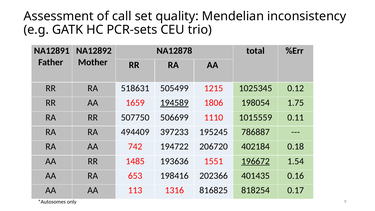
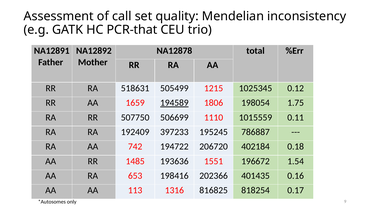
PCR-sets: PCR-sets -> PCR-that (132, 30)
494409: 494409 -> 192409 (135, 132)
196672 underline: present -> none (255, 161)
